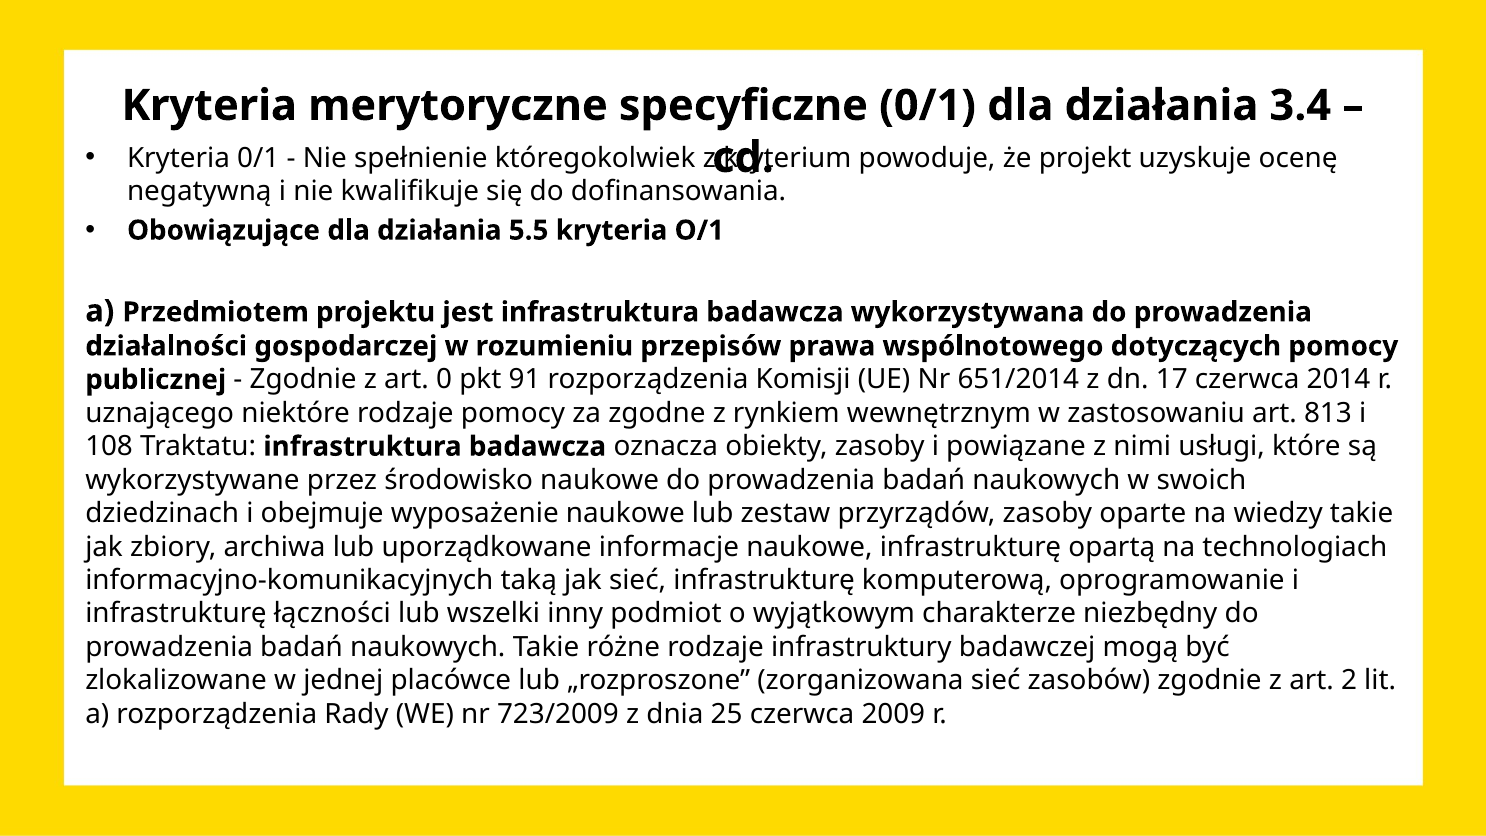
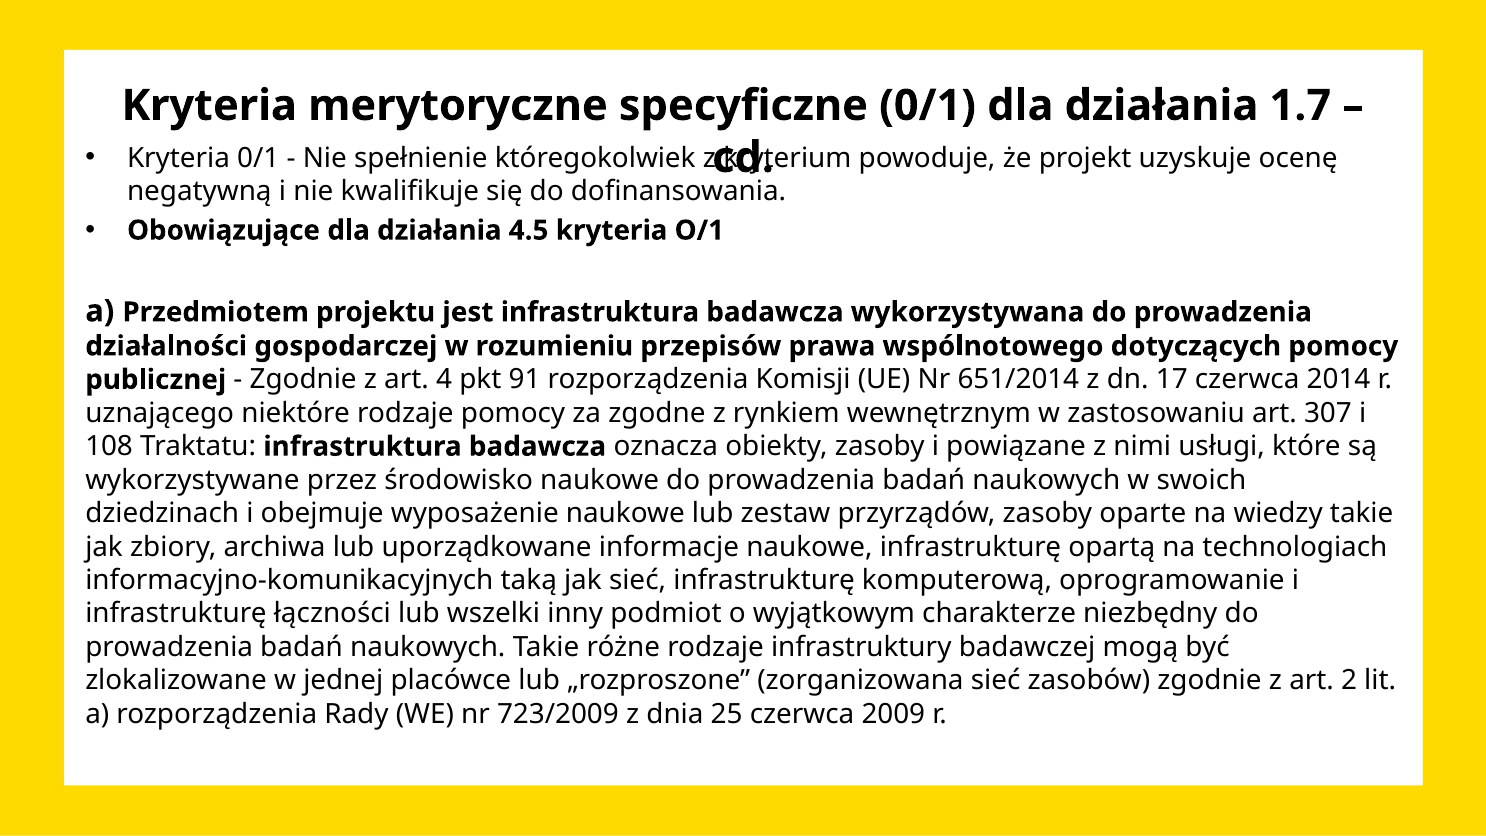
3.4: 3.4 -> 1.7 (1300, 106)
5.5: 5.5 -> 4.5 (529, 230)
0: 0 -> 4 (444, 380)
813: 813 -> 307 (1328, 413)
